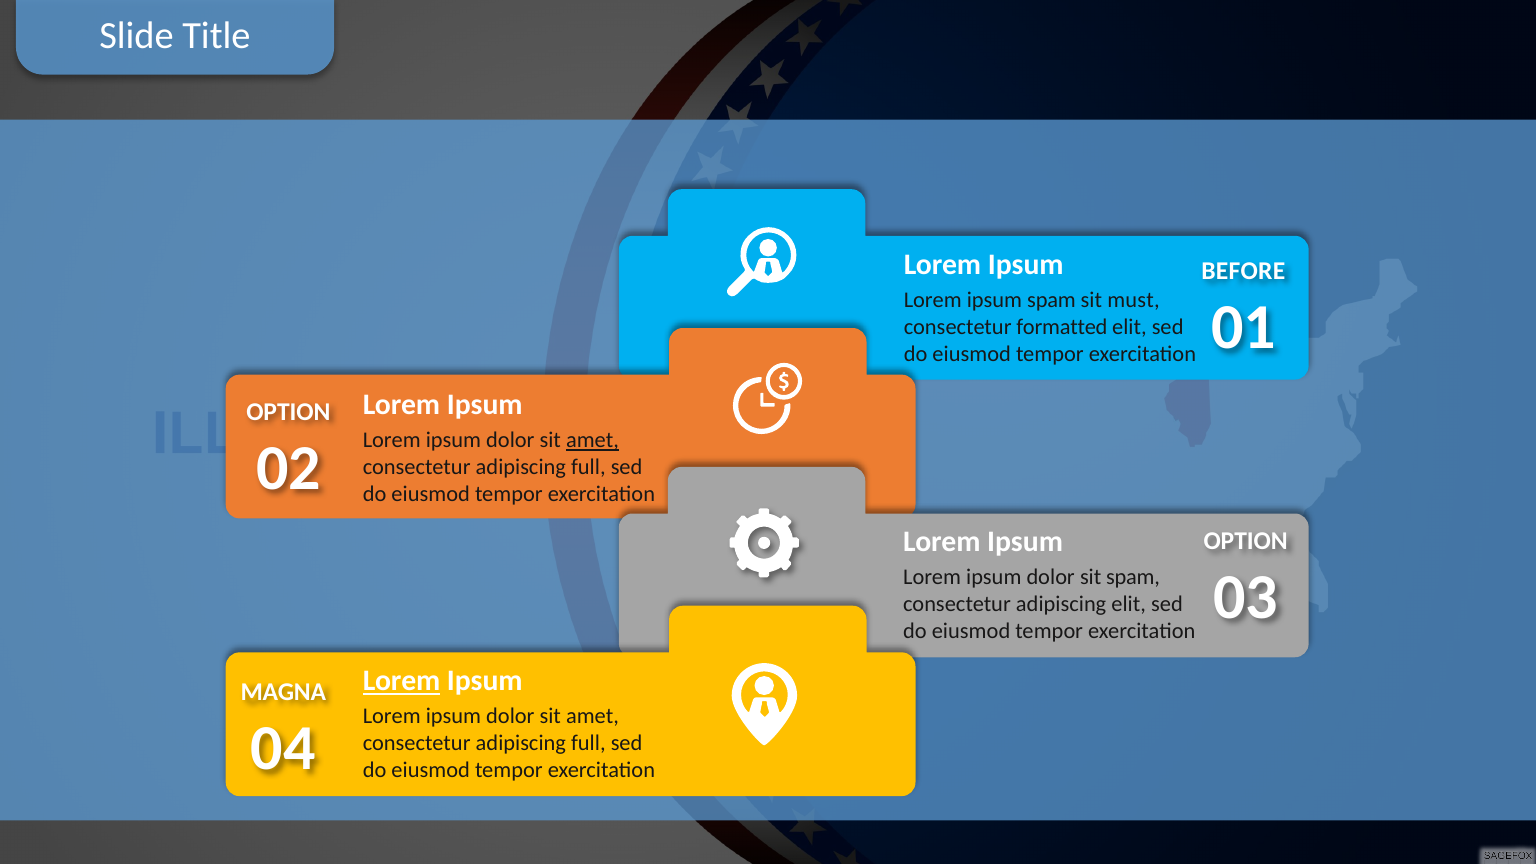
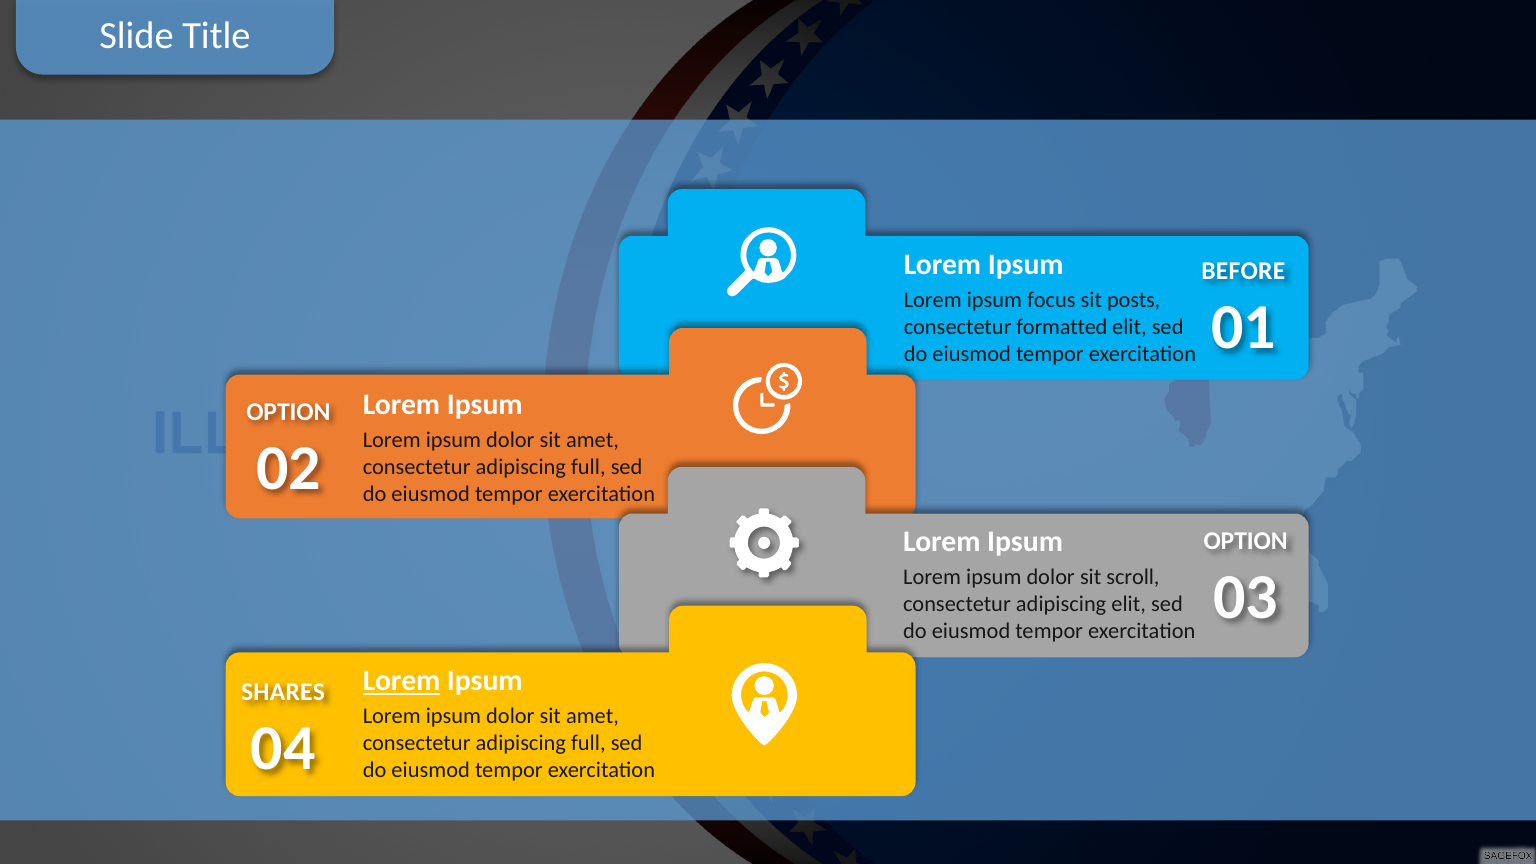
ipsum spam: spam -> focus (1051, 300)
must: must -> posts (1134, 300)
amet underline: present -> none (593, 440)
sit spam: spam -> scroll (1133, 577)
MAGNA: MAGNA -> SHARES (283, 692)
